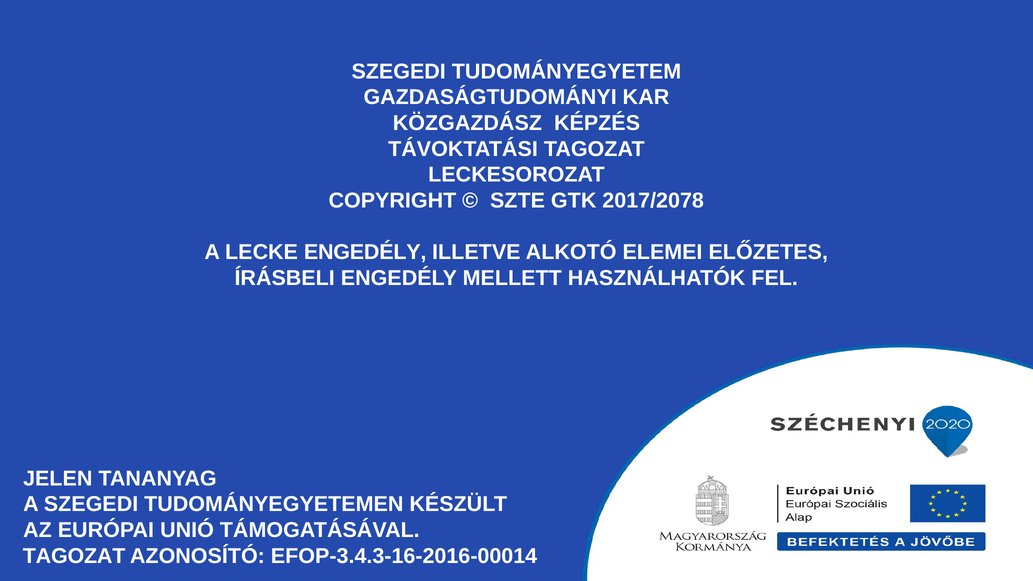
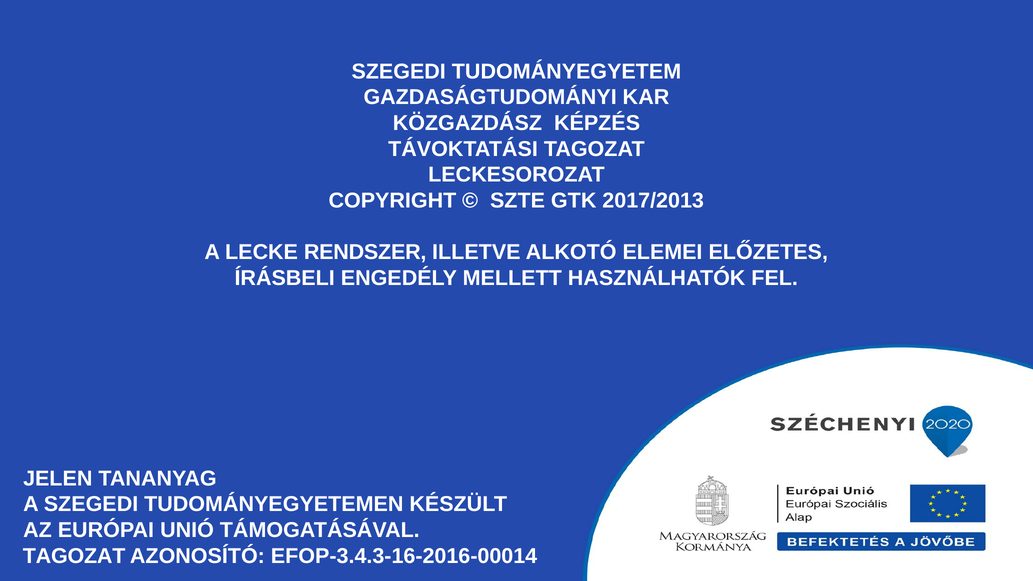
2017/2078: 2017/2078 -> 2017/2013 (653, 201)
LECKE ENGEDÉLY: ENGEDÉLY -> RENDSZER (365, 252)
